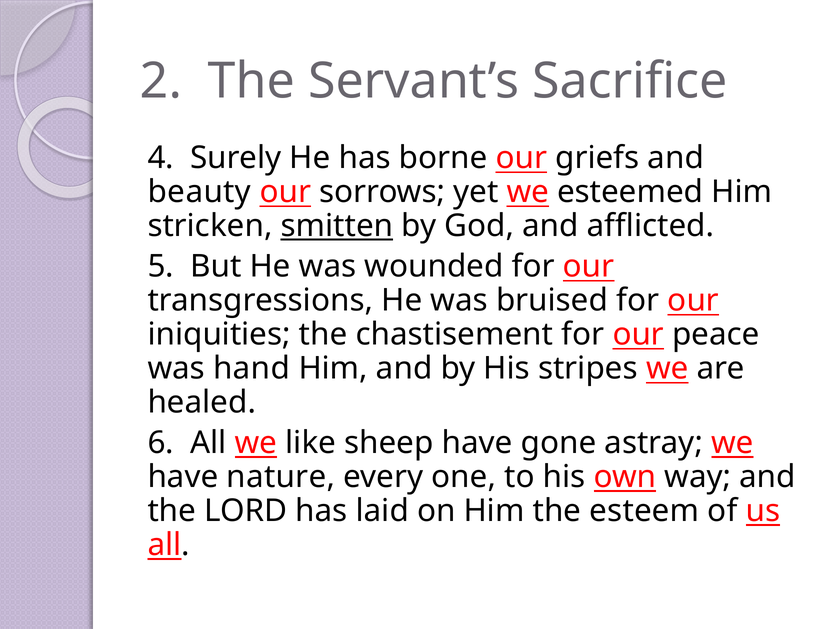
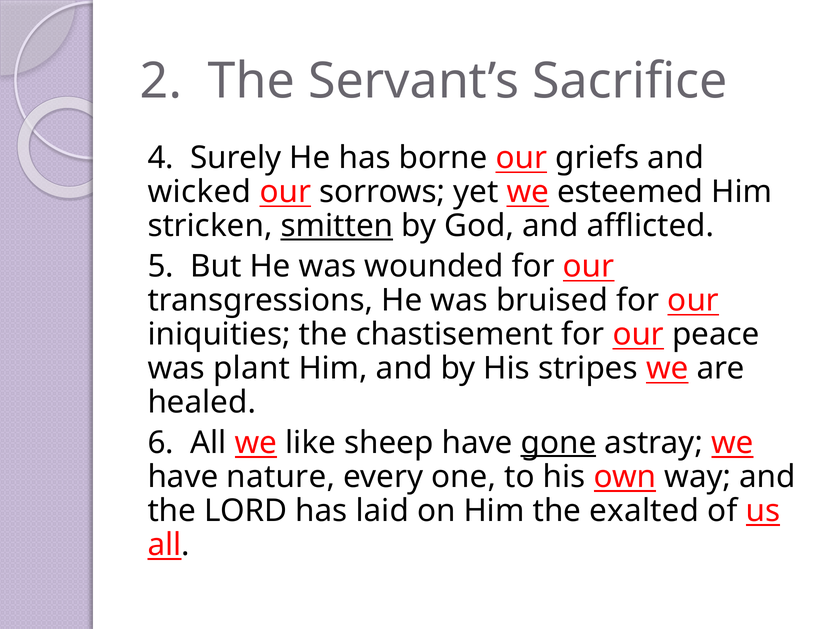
beauty: beauty -> wicked (199, 192)
hand: hand -> plant (252, 368)
gone underline: none -> present (558, 443)
esteem: esteem -> exalted (644, 511)
